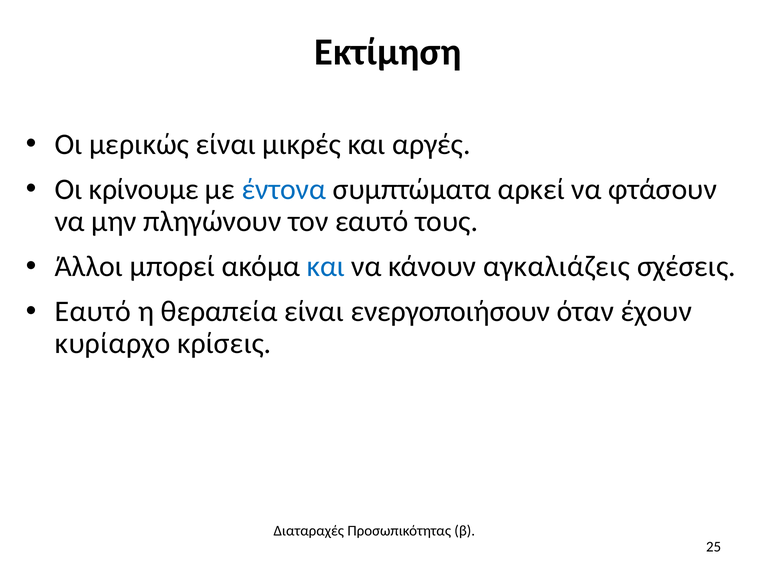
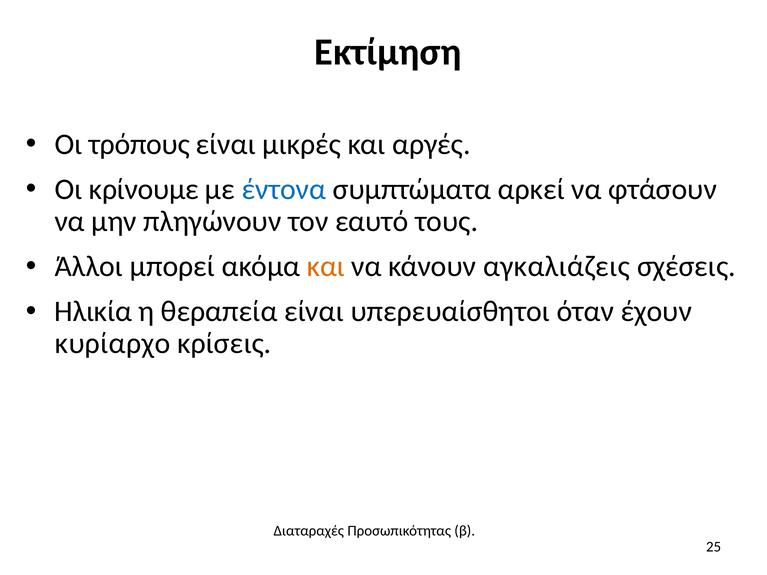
μερικώς: μερικώς -> τρόπους (139, 144)
και colour: blue -> orange (326, 267)
Εαυτό: Εαυτό -> Ηλικία (93, 312)
ενεργοποιήσουν: ενεργοποιήσουν -> υπερευαίσθητοι (450, 312)
